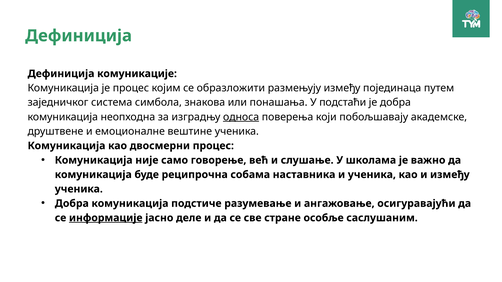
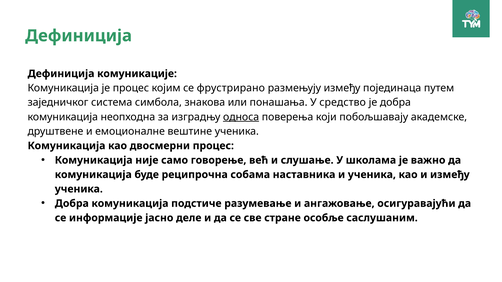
образложити: образложити -> фрустрирано (231, 88)
подстаћи: подстаћи -> средство (343, 103)
информације underline: present -> none (106, 218)
